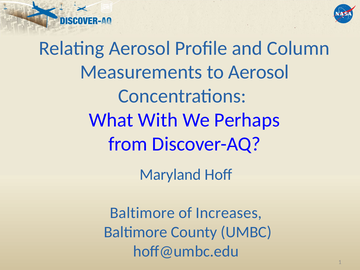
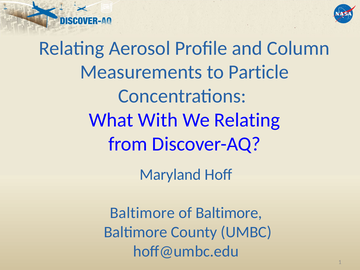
to Aerosol: Aerosol -> Particle (259, 72)
We Perhaps: Perhaps -> Relating (247, 120)
of Increases: Increases -> Baltimore (229, 213)
